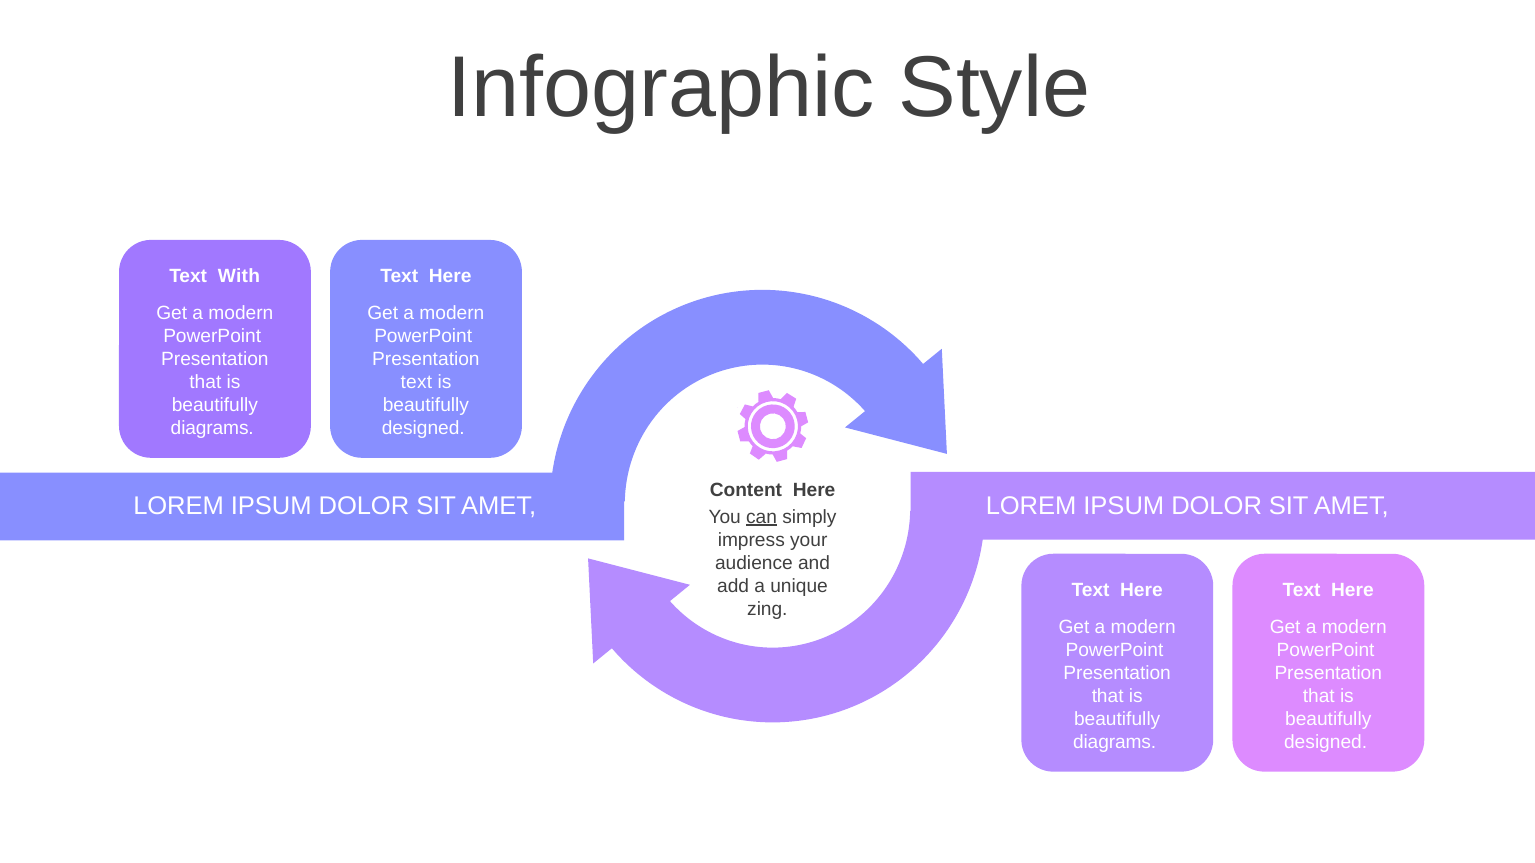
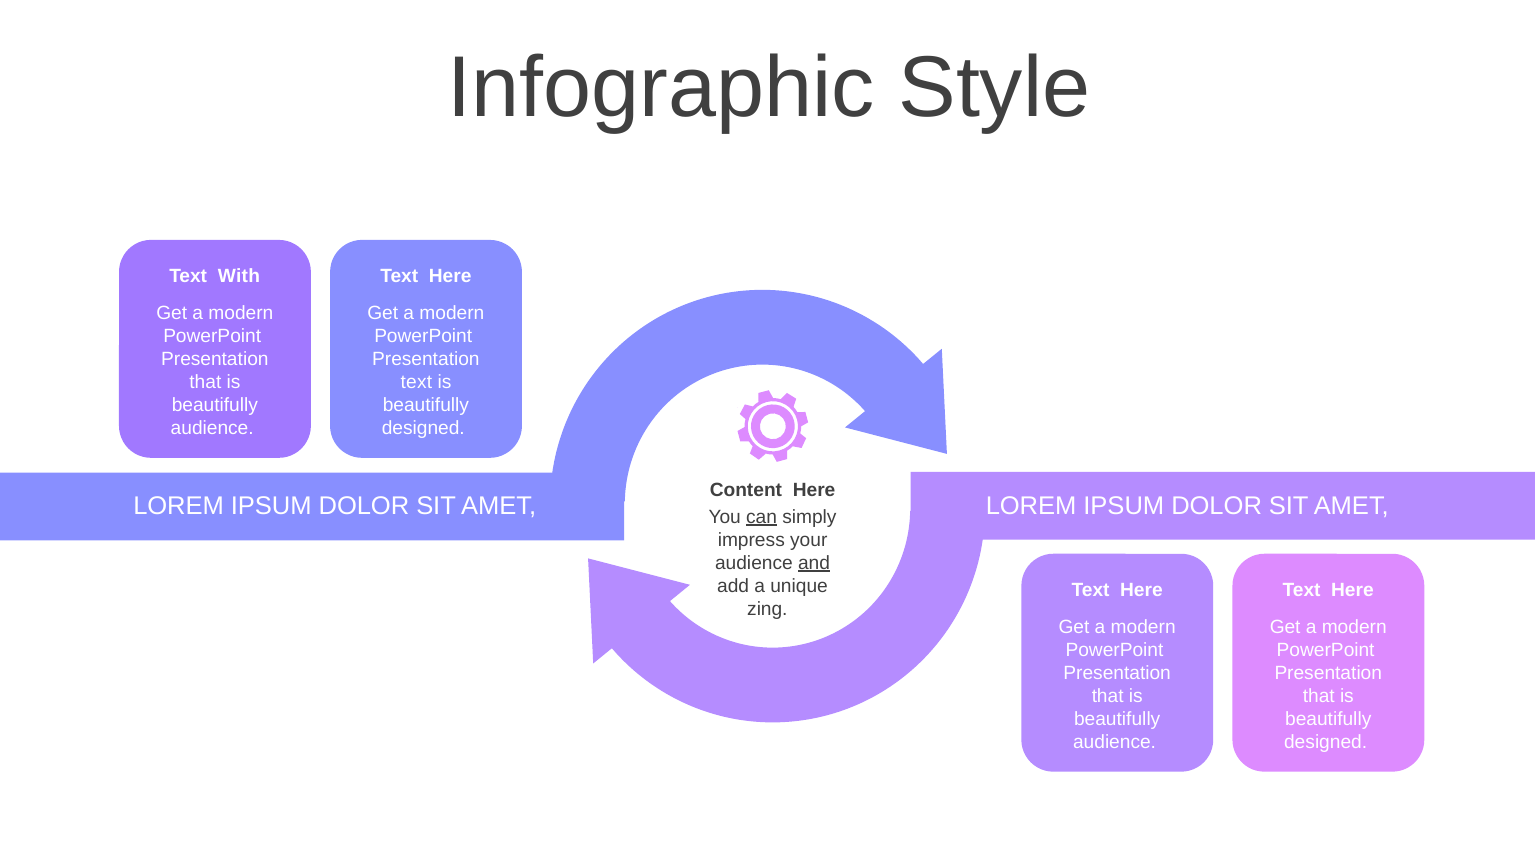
diagrams: diagrams -> audience (212, 429)
and underline: none -> present (814, 563)
diagrams: diagrams -> audience (1115, 743)
